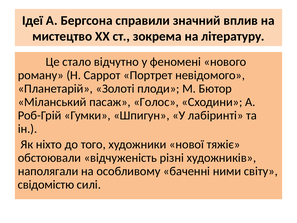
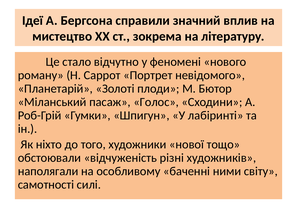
тяжіє: тяжіє -> тощо (223, 144)
свідомістю: свідомістю -> самотності (46, 184)
